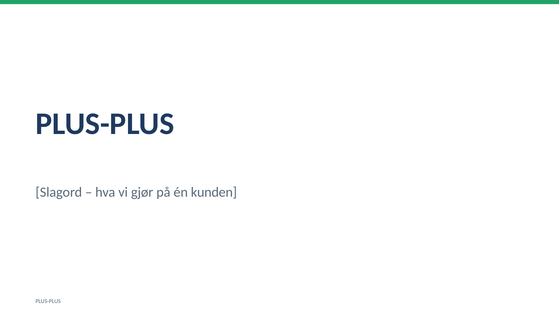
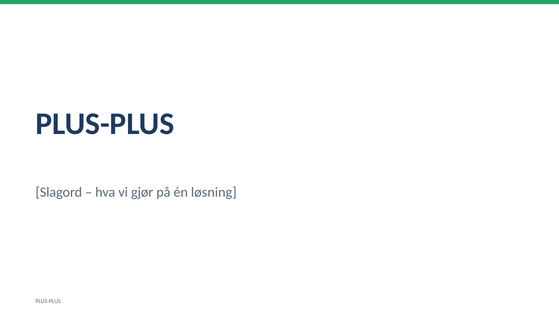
kunden: kunden -> løsning (214, 193)
